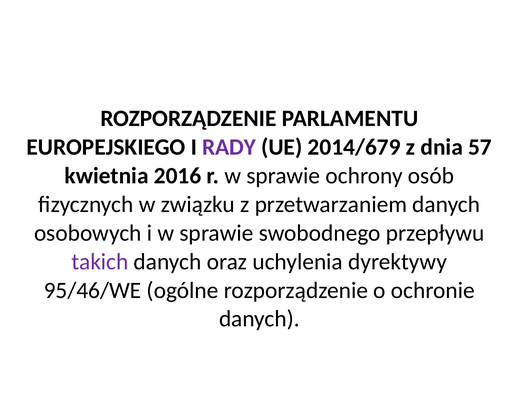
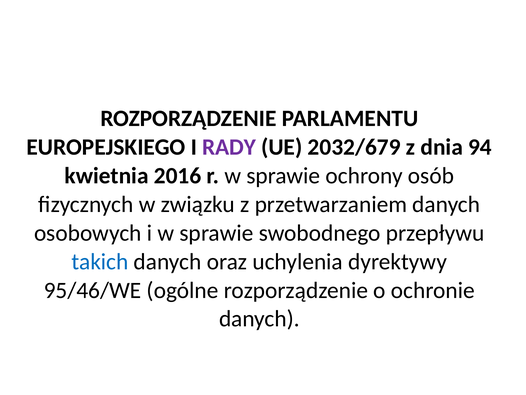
2014/679: 2014/679 -> 2032/679 (354, 147)
57: 57 -> 94 (480, 147)
takich colour: purple -> blue (100, 261)
